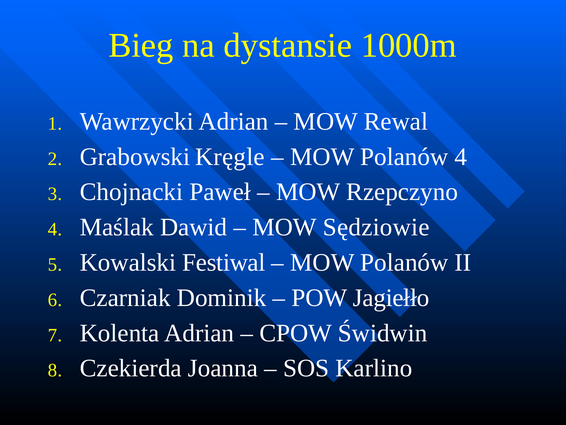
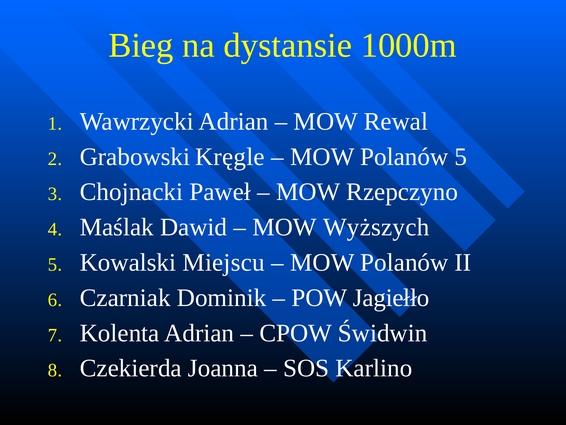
Polanów 4: 4 -> 5 (461, 157)
Sędziowie: Sędziowie -> Wyższych (376, 227)
Festiwal: Festiwal -> Miejscu (224, 262)
